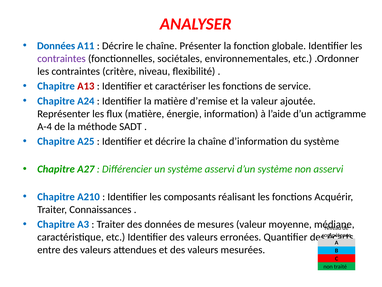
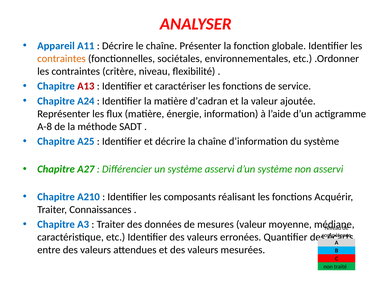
Données: Données -> Appareil (56, 46)
contraintes colour: purple -> orange (61, 58)
d’remise: d’remise -> d’cadran (209, 101)
A-4: A-4 -> A-8 (45, 126)
